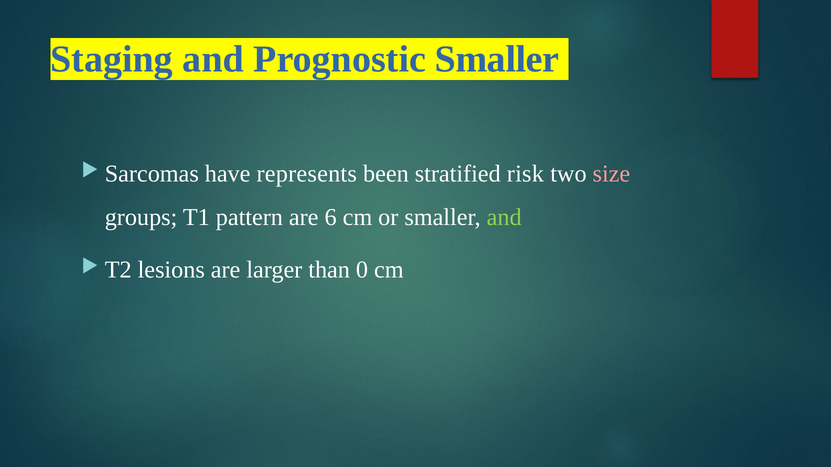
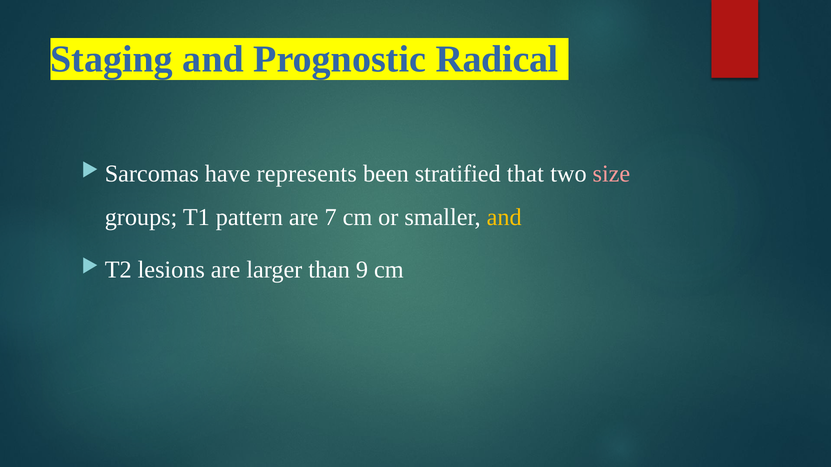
Prognostic Smaller: Smaller -> Radical (497, 59)
risk: risk -> that (525, 174)
6: 6 -> 7 (331, 217)
and colour: light green -> yellow (504, 217)
0: 0 -> 9 (362, 270)
